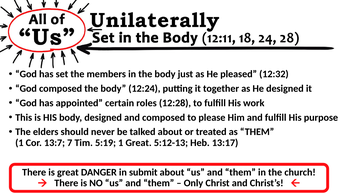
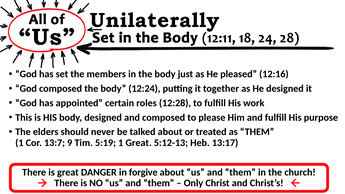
12:32: 12:32 -> 12:16 (274, 74)
7: 7 -> 9 (70, 143)
submit: submit -> forgive (143, 172)
